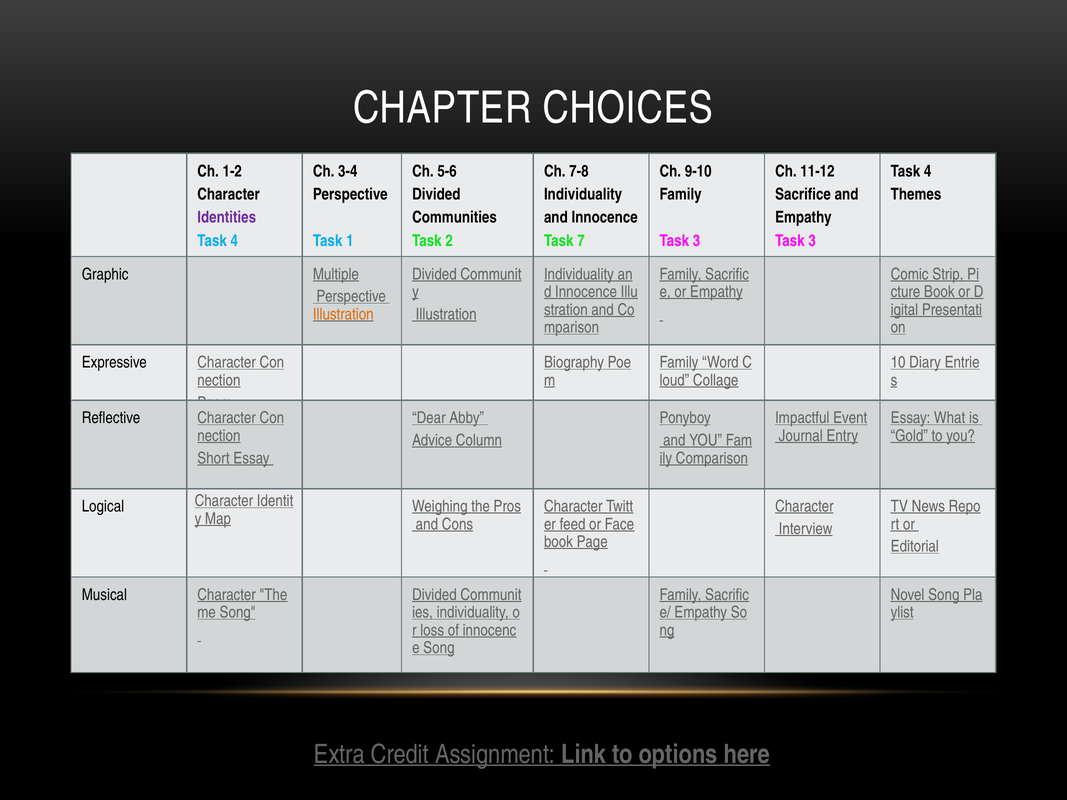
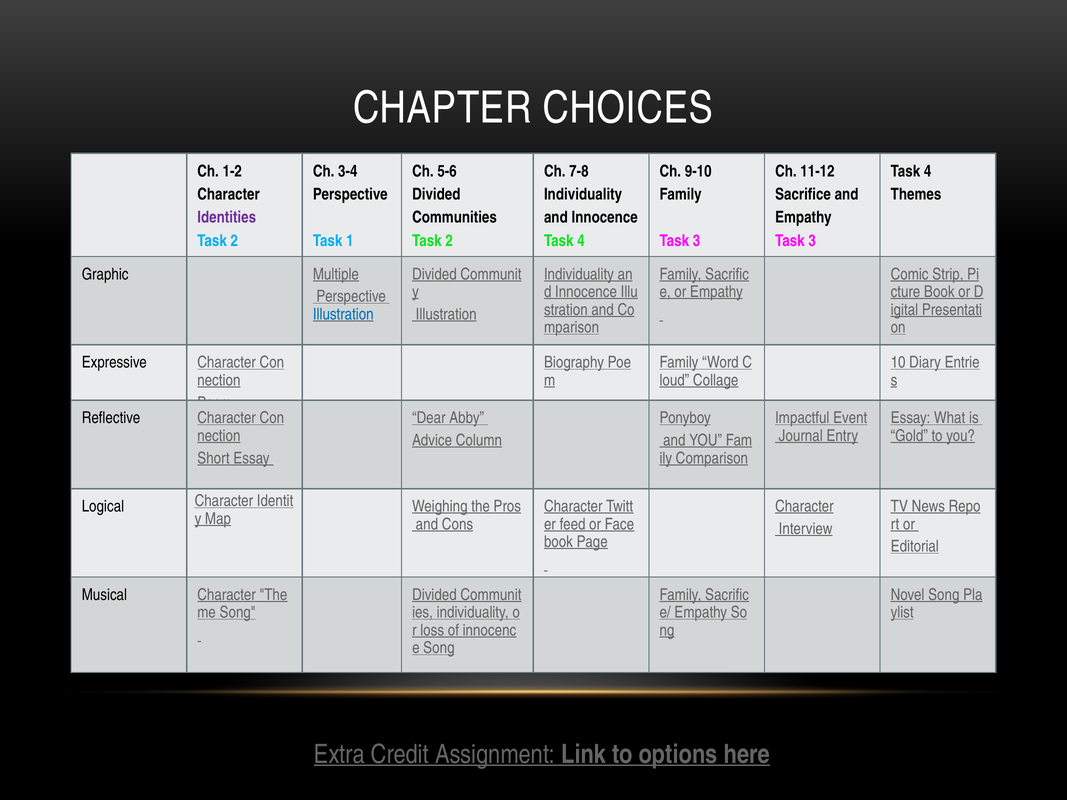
4: 4 -> 2 (234, 241)
7: 7 -> 4 (581, 241)
Illustration colour: orange -> blue (343, 314)
